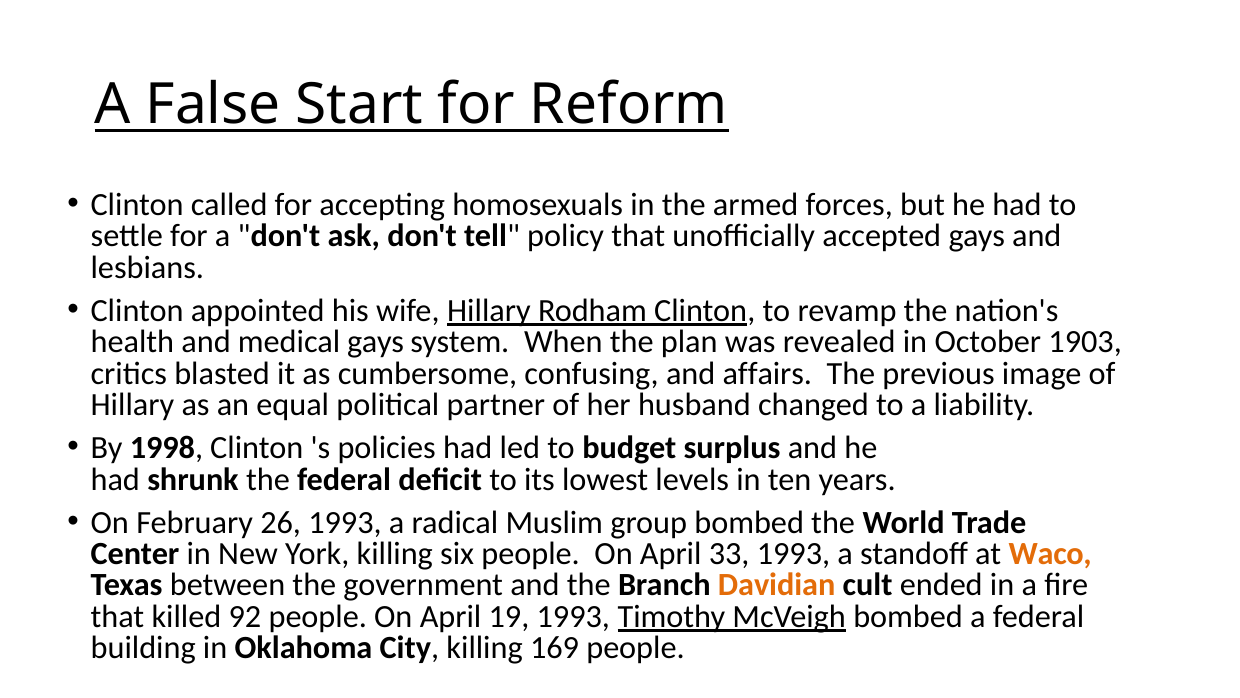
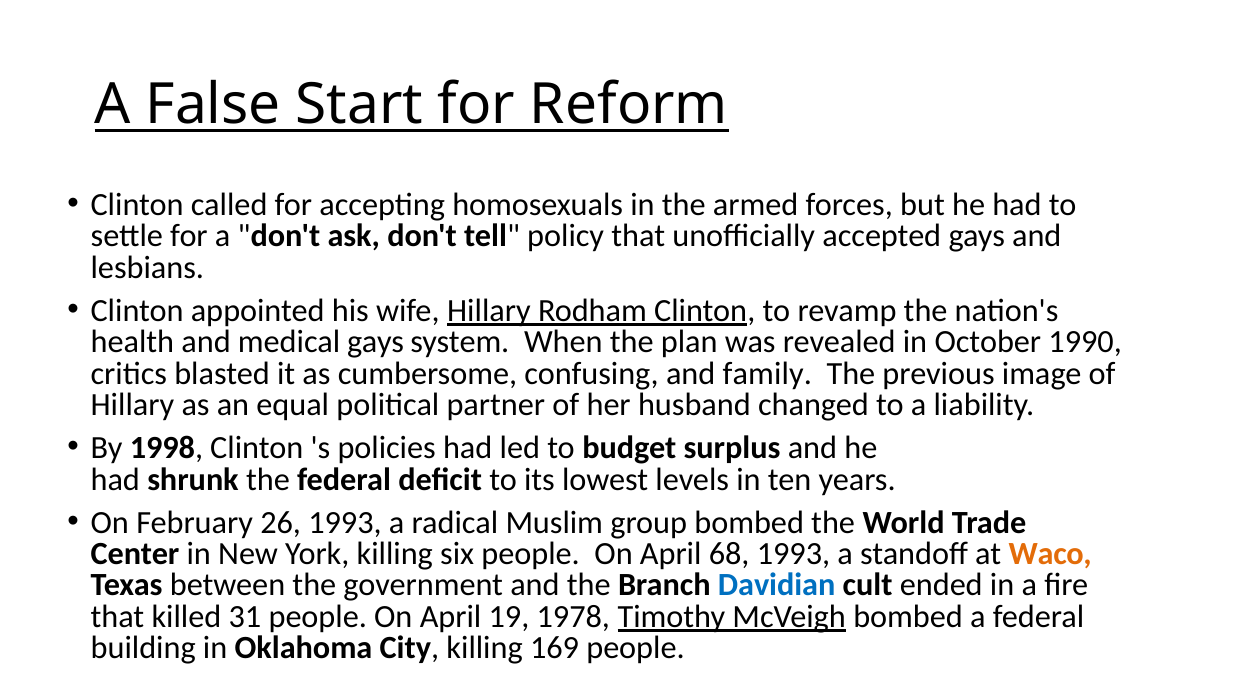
1903: 1903 -> 1990 (1085, 342)
affairs: affairs -> family (767, 373)
33: 33 -> 68 (729, 553)
Davidian colour: orange -> blue (777, 585)
92: 92 -> 31 (245, 616)
19 1993: 1993 -> 1978 (573, 616)
